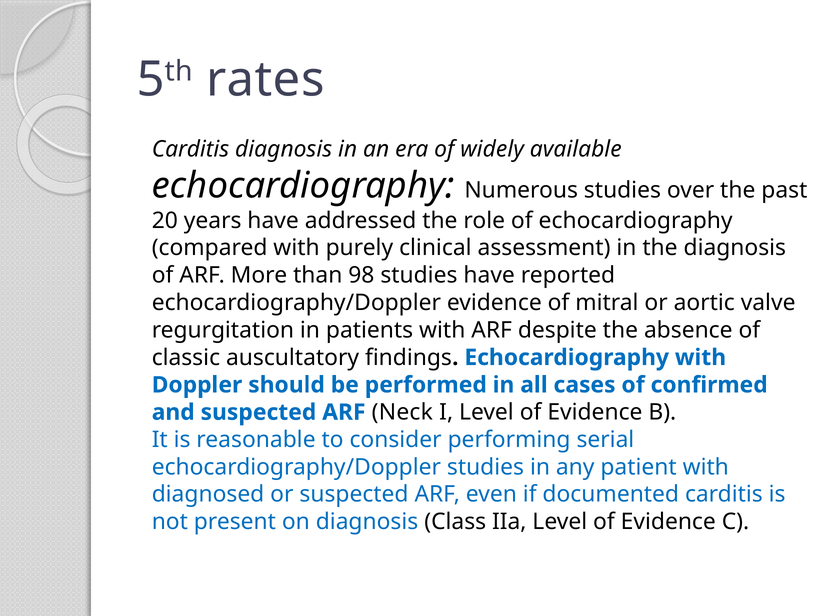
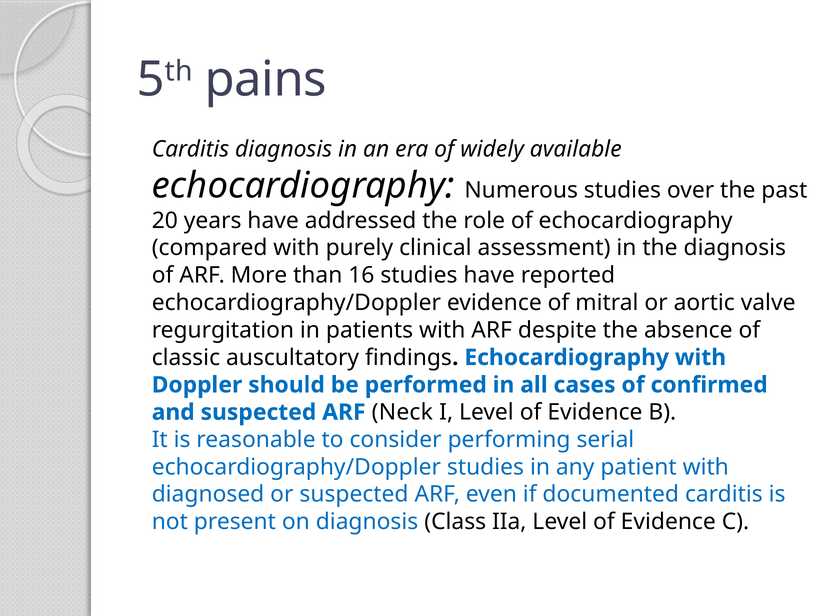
rates: rates -> pains (266, 79)
98: 98 -> 16 (361, 275)
